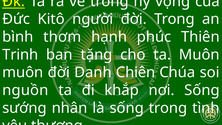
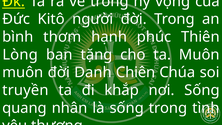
Trinh: Trinh -> Lòng (20, 55)
nguồn: nguồn -> truyền (25, 90)
sướng: sướng -> quang (24, 108)
